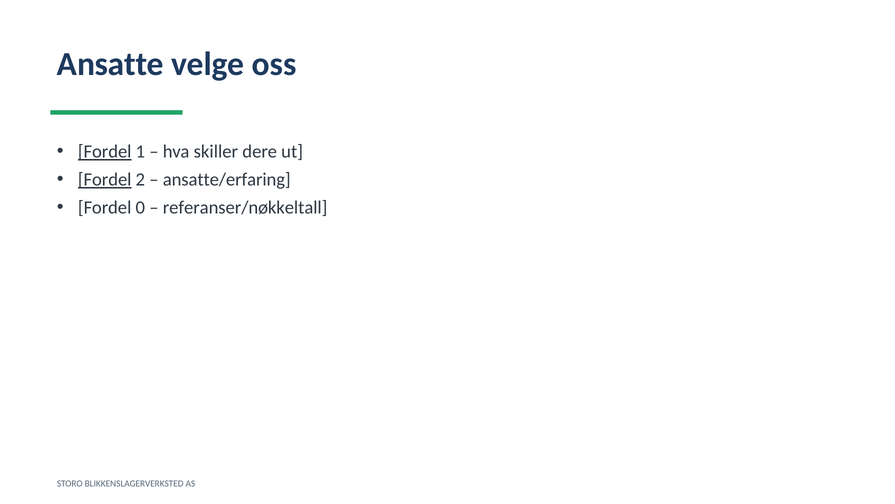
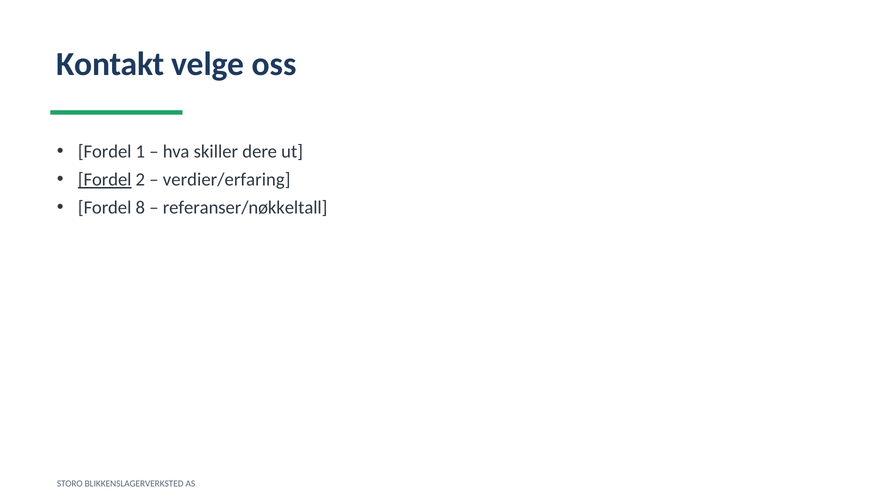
Ansatte: Ansatte -> Kontakt (110, 64)
Fordel underline: present -> none (105, 152)
ansatte/erfaring: ansatte/erfaring -> verdier/erfaring (227, 180)
0: 0 -> 8 (140, 208)
